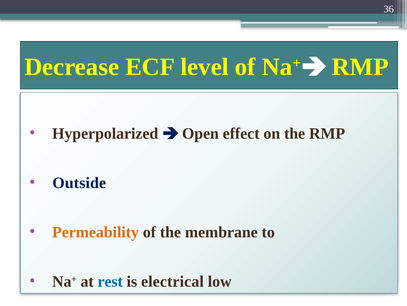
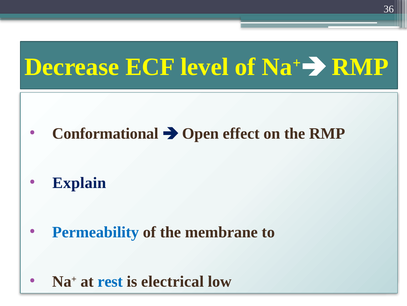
Hyperpolarized: Hyperpolarized -> Conformational (105, 133)
Outside: Outside -> Explain (79, 183)
Permeability colour: orange -> blue (96, 232)
